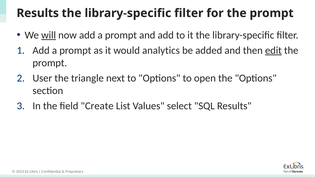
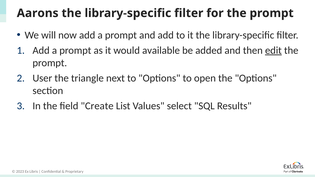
Results: Results -> Aarons (38, 13)
will underline: present -> none (49, 35)
analytics: analytics -> available (161, 50)
